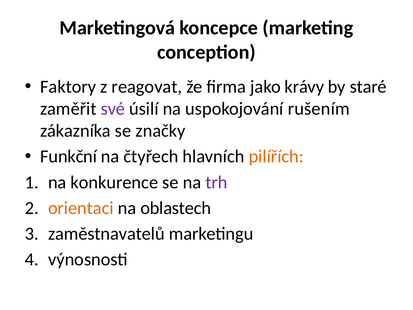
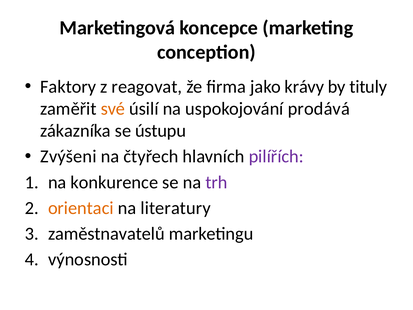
staré: staré -> tituly (368, 87)
své colour: purple -> orange (113, 109)
rušením: rušením -> prodává (319, 109)
značky: značky -> ústupu (161, 131)
Funkční: Funkční -> Zvýšeni (68, 156)
pilířích colour: orange -> purple (276, 156)
oblastech: oblastech -> literatury (176, 208)
